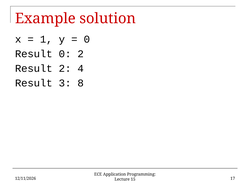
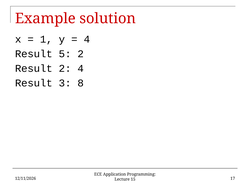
0: 0 -> 4 (87, 39)
Result 0: 0 -> 5 (65, 54)
